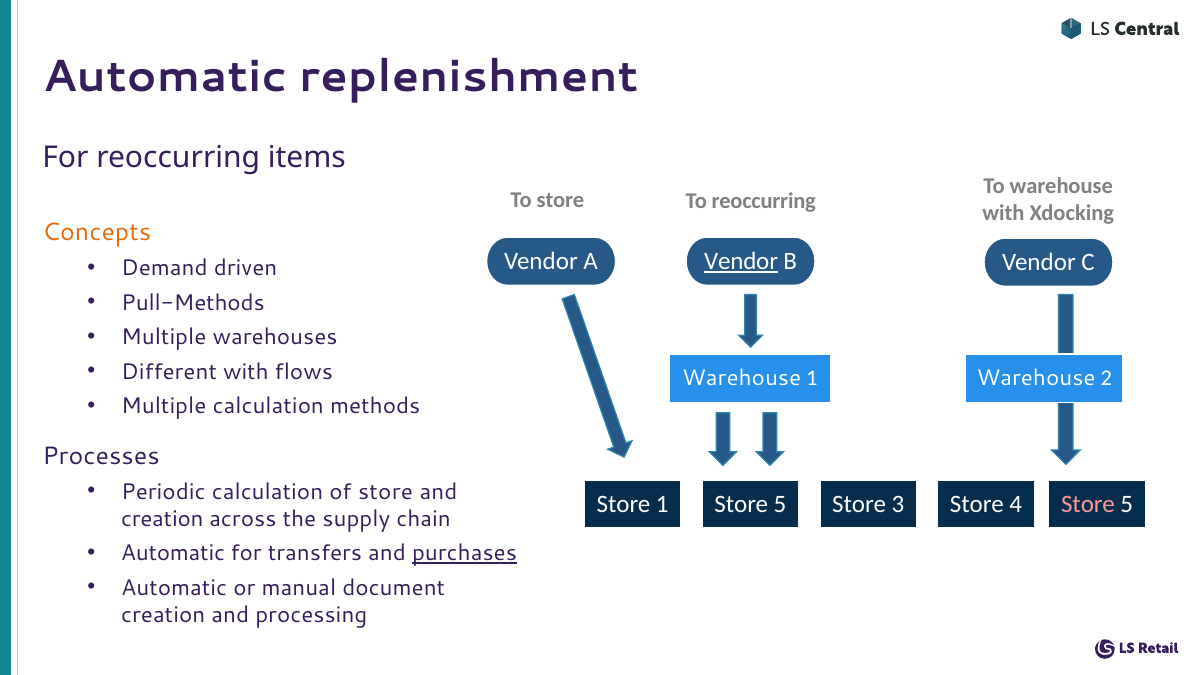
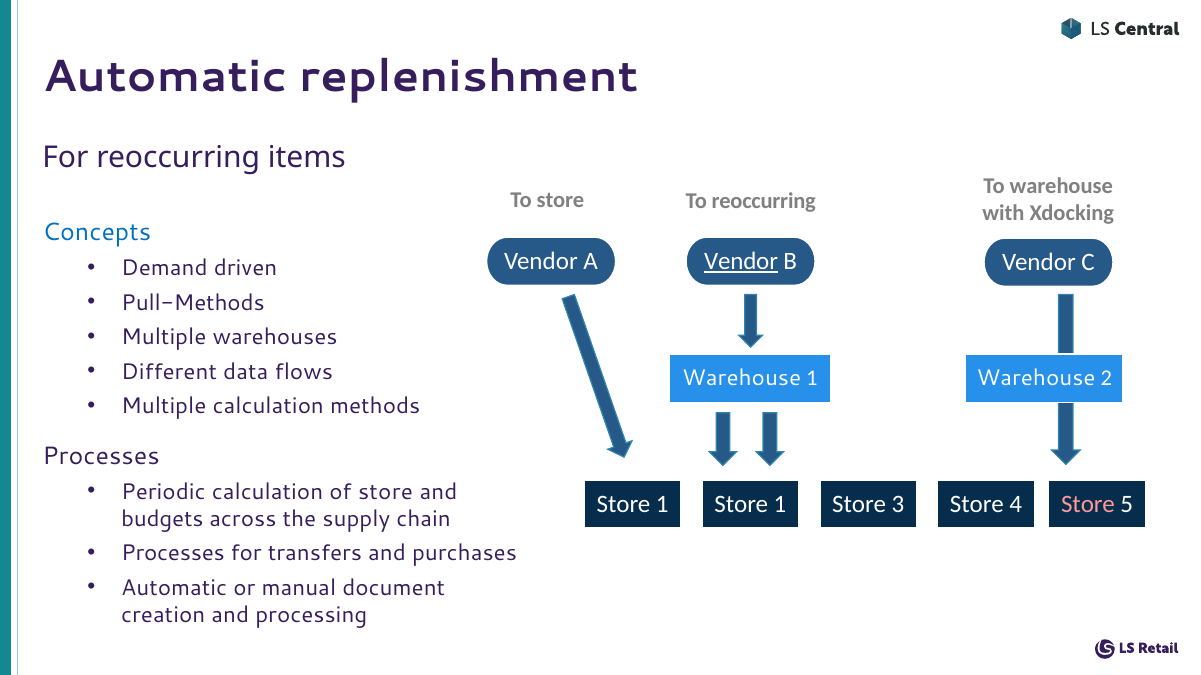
Concepts colour: orange -> blue (97, 232)
Different with: with -> data (246, 372)
Store 1 Store 5: 5 -> 1 (780, 504)
creation: creation -> budgets (162, 519)
Automatic: Automatic -> Processes (173, 554)
purchases underline: present -> none (465, 554)
